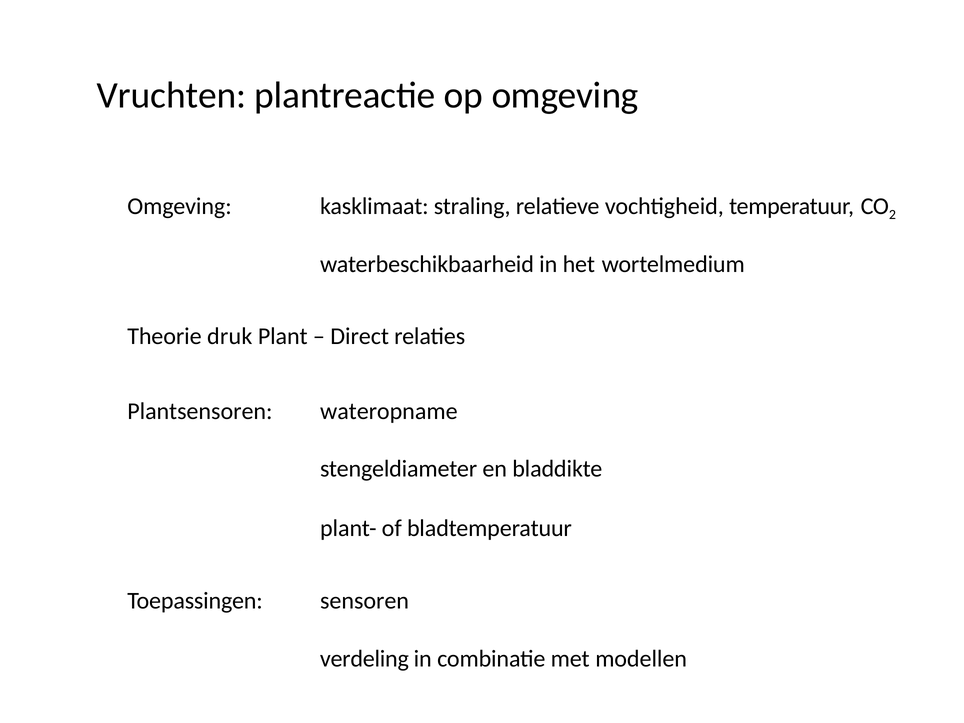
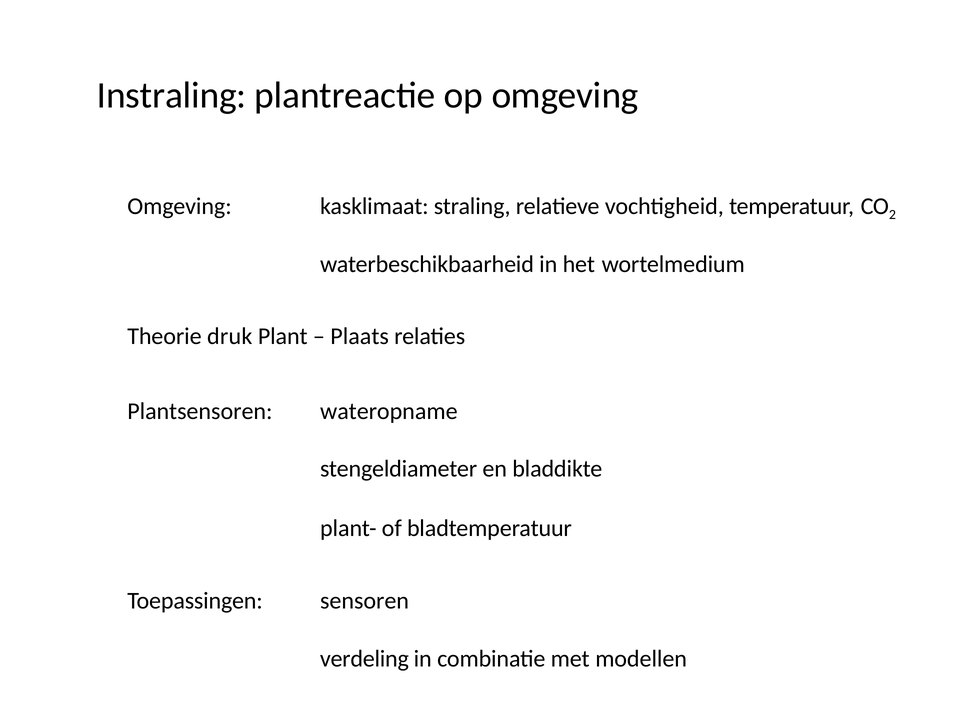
Vruchten: Vruchten -> Instraling (172, 96)
Direct: Direct -> Plaats (360, 336)
